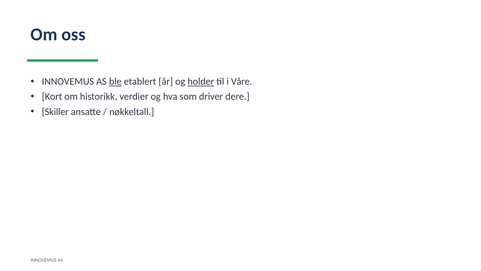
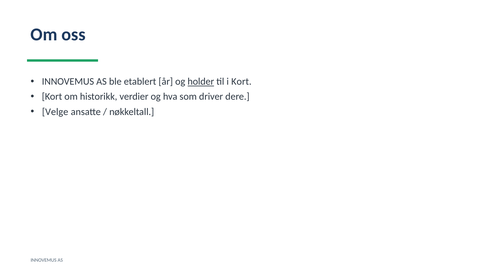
ble underline: present -> none (115, 81)
i Våre: Våre -> Kort (241, 81)
Skiller: Skiller -> Velge (55, 112)
